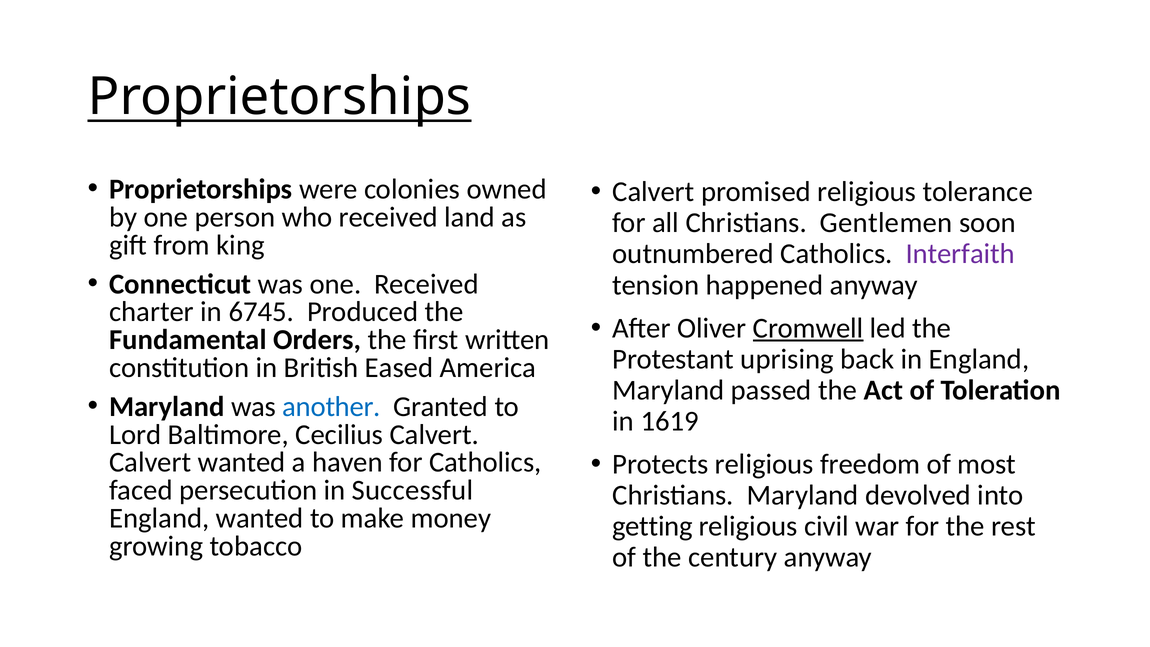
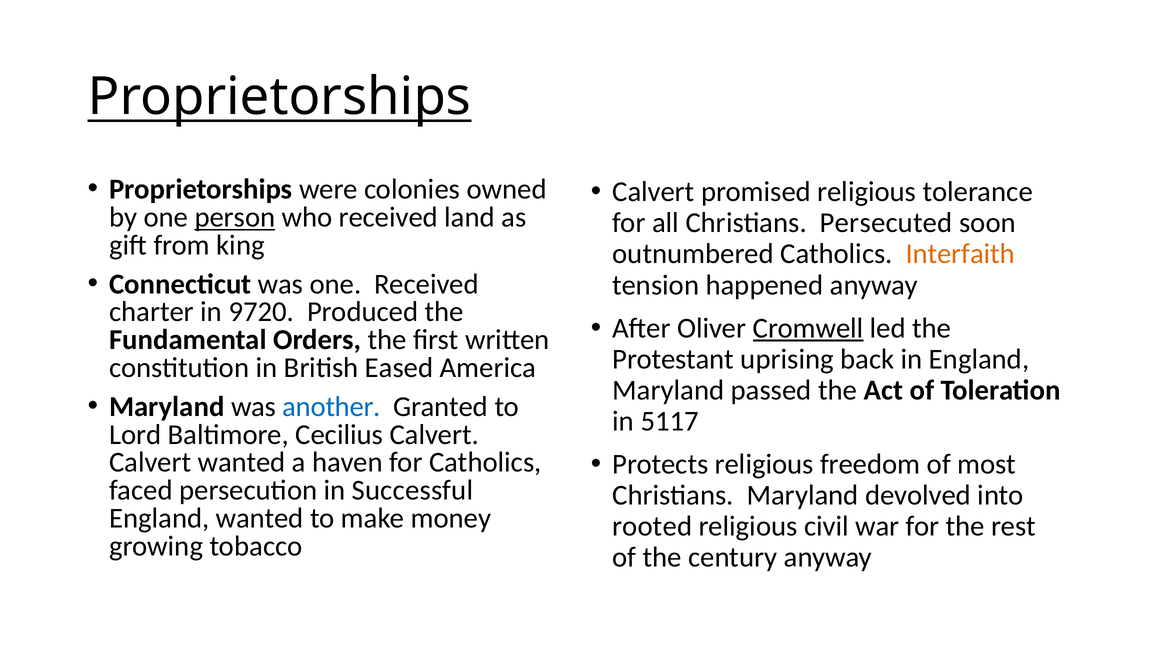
person underline: none -> present (235, 217)
Gentlemen: Gentlemen -> Persecuted (886, 223)
Interfaith colour: purple -> orange (960, 254)
6745: 6745 -> 9720 (261, 312)
1619: 1619 -> 5117 (670, 421)
getting: getting -> rooted (652, 526)
